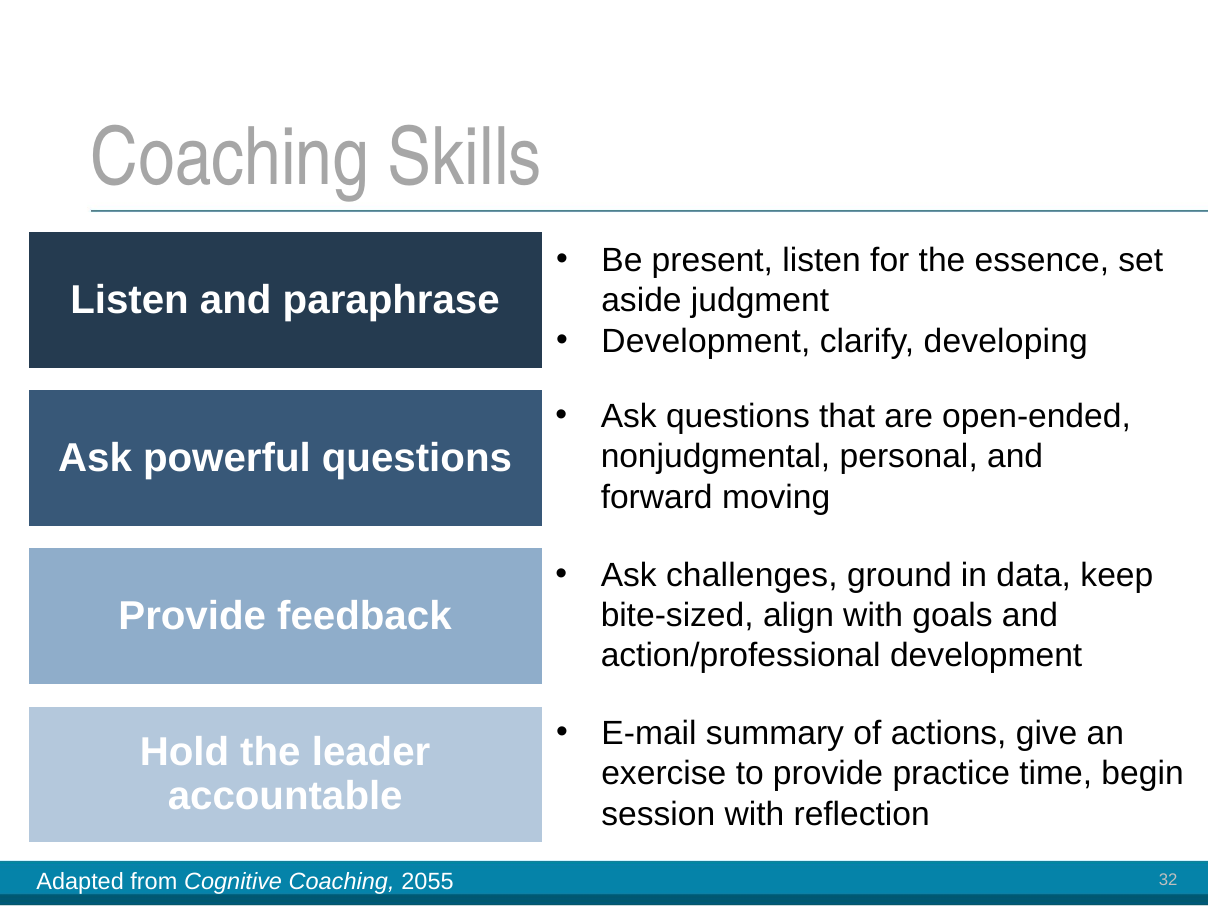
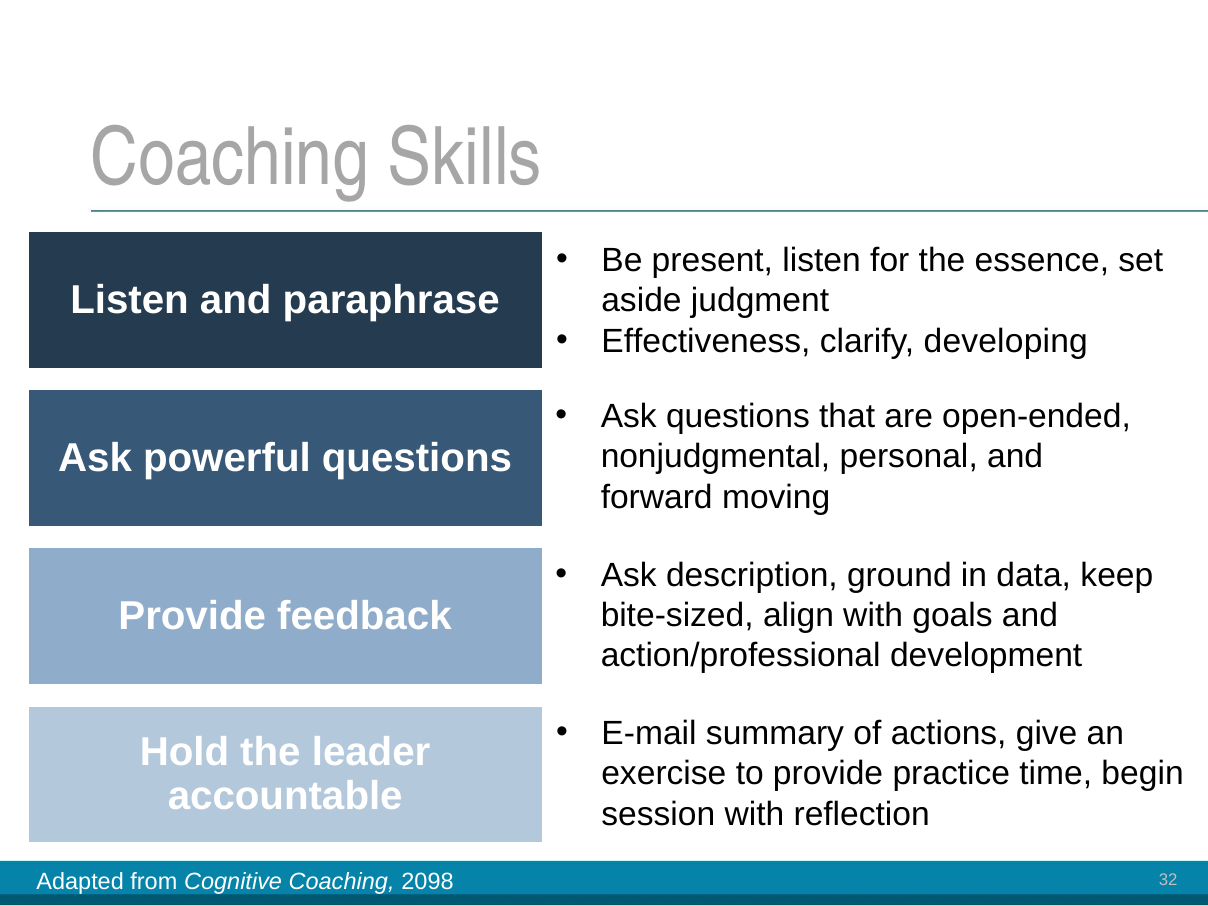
Development: Development -> Effectiveness (706, 341)
challenges: challenges -> description (752, 575)
2055: 2055 -> 2098 (428, 882)
